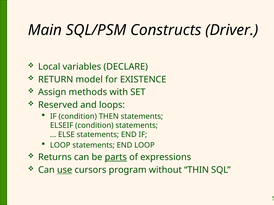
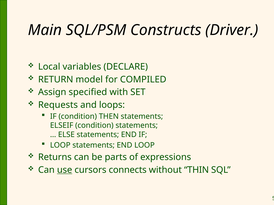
EXISTENCE: EXISTENCE -> COMPILED (143, 80)
methods: methods -> specified (88, 92)
Reserved: Reserved -> Requests (58, 105)
parts underline: present -> none (116, 158)
program: program -> connects (128, 170)
